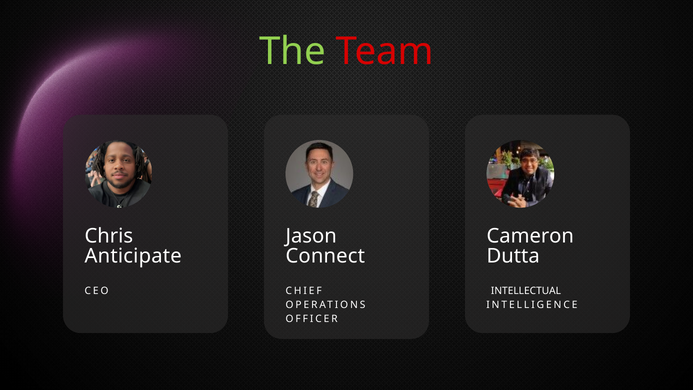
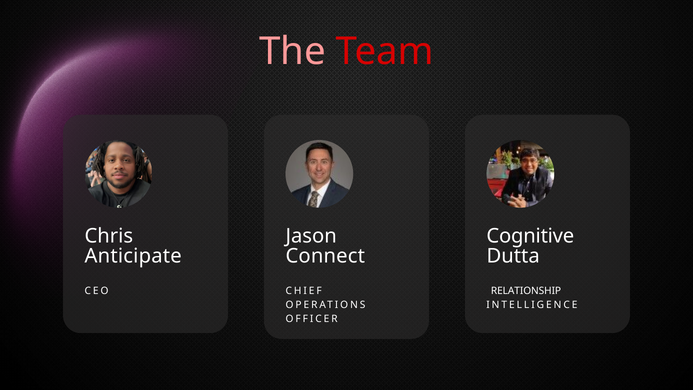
The colour: light green -> pink (292, 51)
Cameron: Cameron -> Cognitive (530, 236)
INTELLECTUAL: INTELLECTUAL -> RELATIONSHIP (526, 291)
